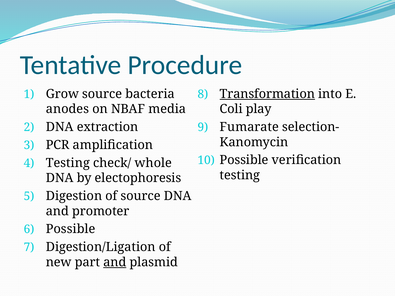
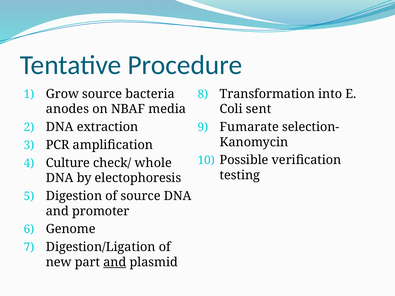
Transformation underline: present -> none (267, 94)
play: play -> sent (259, 109)
Testing: Testing -> Culture (68, 163)
Possible: Possible -> Genome (71, 229)
